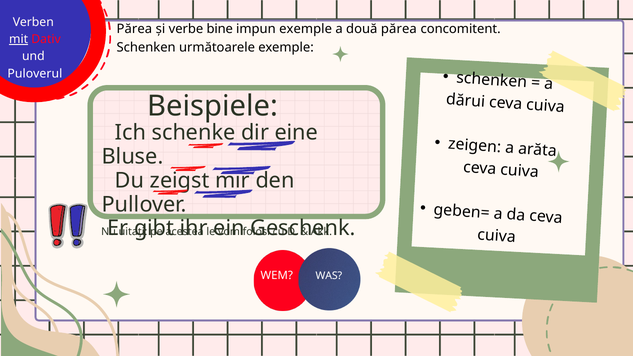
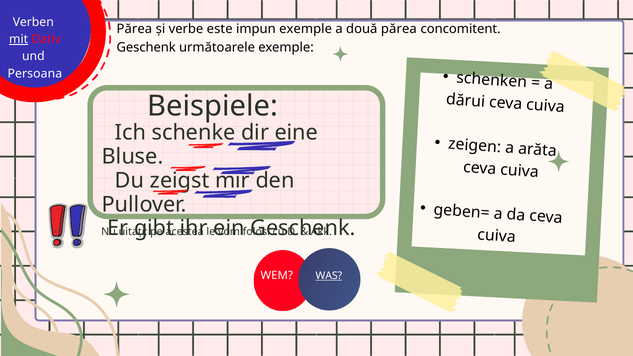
bine: bine -> este (220, 29)
Schenken: Schenken -> Geschenk (146, 47)
Puloverul: Puloverul -> Persoana (35, 74)
WAS underline: none -> present (329, 276)
